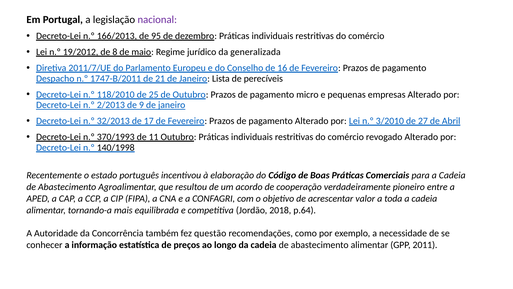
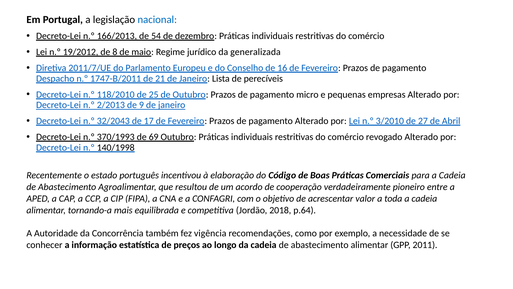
nacional colour: purple -> blue (157, 20)
95: 95 -> 54 (156, 36)
32/2013: 32/2013 -> 32/2043 (113, 121)
11: 11 -> 69 (154, 137)
questão: questão -> vigência (210, 233)
